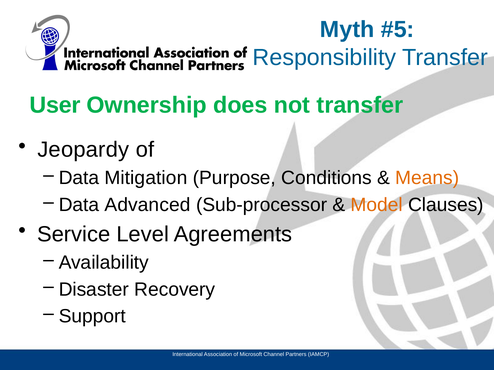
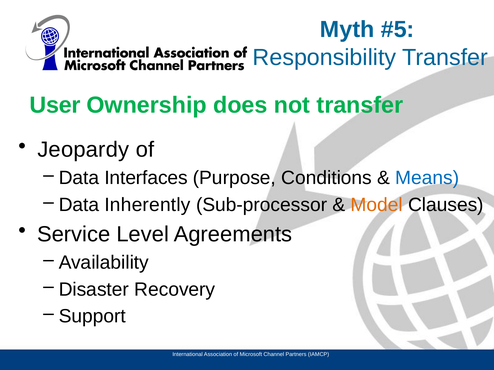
Mitigation: Mitigation -> Interfaces (146, 178)
Means colour: orange -> blue (427, 178)
Advanced: Advanced -> Inherently (148, 205)
